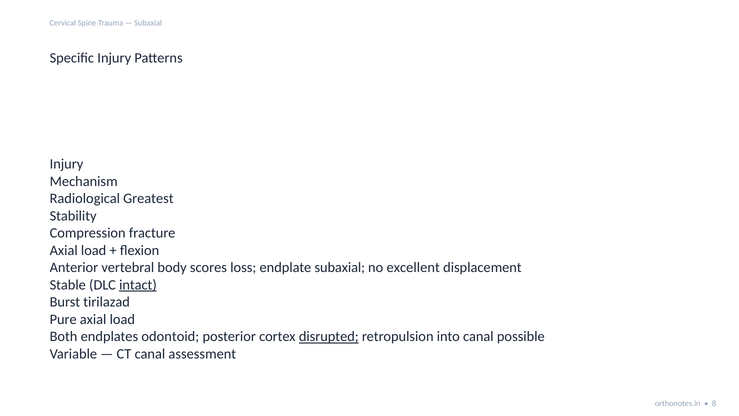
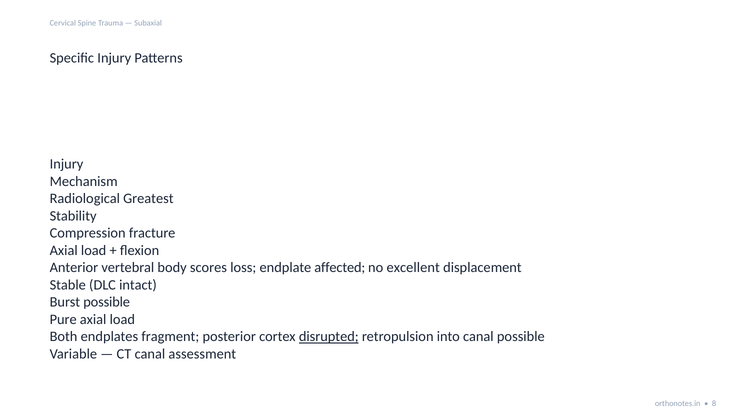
endplate subaxial: subaxial -> affected (340, 267)
intact underline: present -> none (138, 285)
Burst tirilazad: tirilazad -> possible (107, 302)
odontoid: odontoid -> fragment (170, 336)
